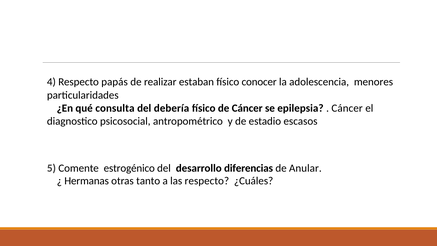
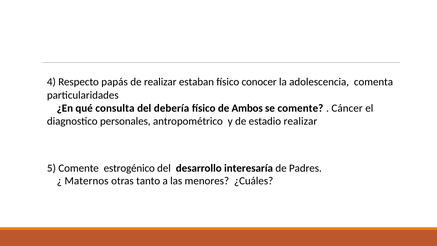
menores: menores -> comenta (373, 82)
de Cáncer: Cáncer -> Ambos (247, 108)
se epilepsia: epilepsia -> comente (300, 108)
psicosocial: psicosocial -> personales (125, 121)
estadio escasos: escasos -> realizar (300, 121)
diferencias: diferencias -> interesaría (249, 168)
Anular: Anular -> Padres (305, 168)
Hermanas: Hermanas -> Maternos (87, 181)
las respecto: respecto -> menores (207, 181)
